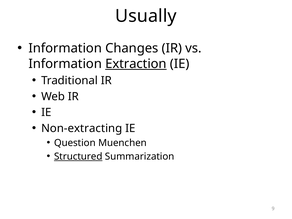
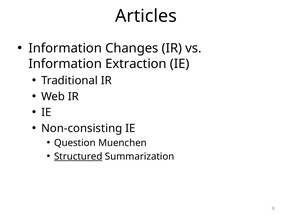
Usually: Usually -> Articles (146, 16)
Extraction underline: present -> none (136, 64)
Non-extracting: Non-extracting -> Non-consisting (82, 128)
